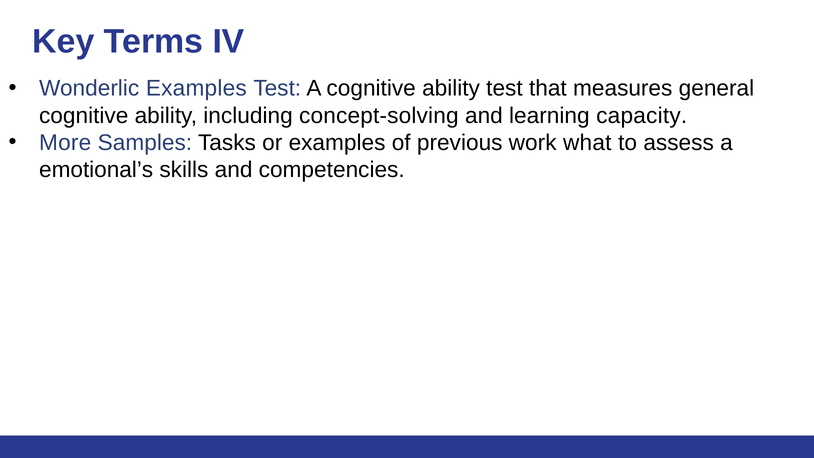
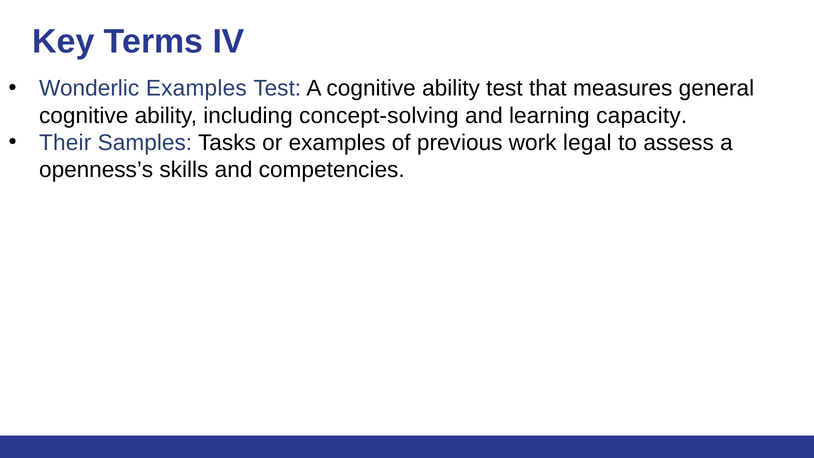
More: More -> Their (65, 143)
what: what -> legal (587, 143)
emotional’s: emotional’s -> openness’s (96, 170)
